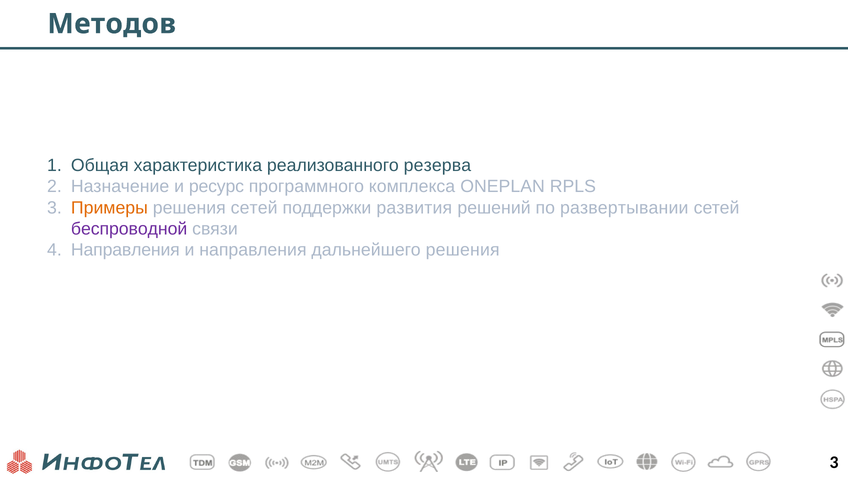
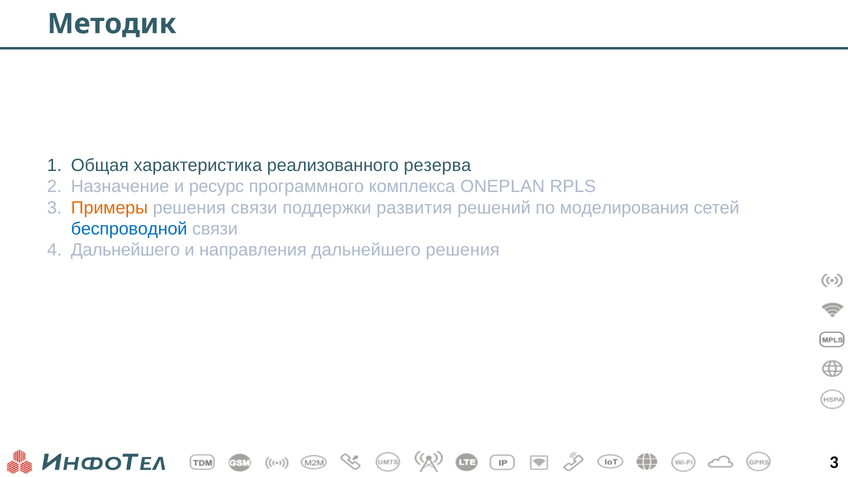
Методов: Методов -> Методик (112, 24)
решения сетей: сетей -> связи (254, 208)
развертывании: развертывании -> моделирования (624, 208)
беспроводной colour: purple -> blue (129, 229)
Направления: Направления -> Дальнейшего (125, 250)
